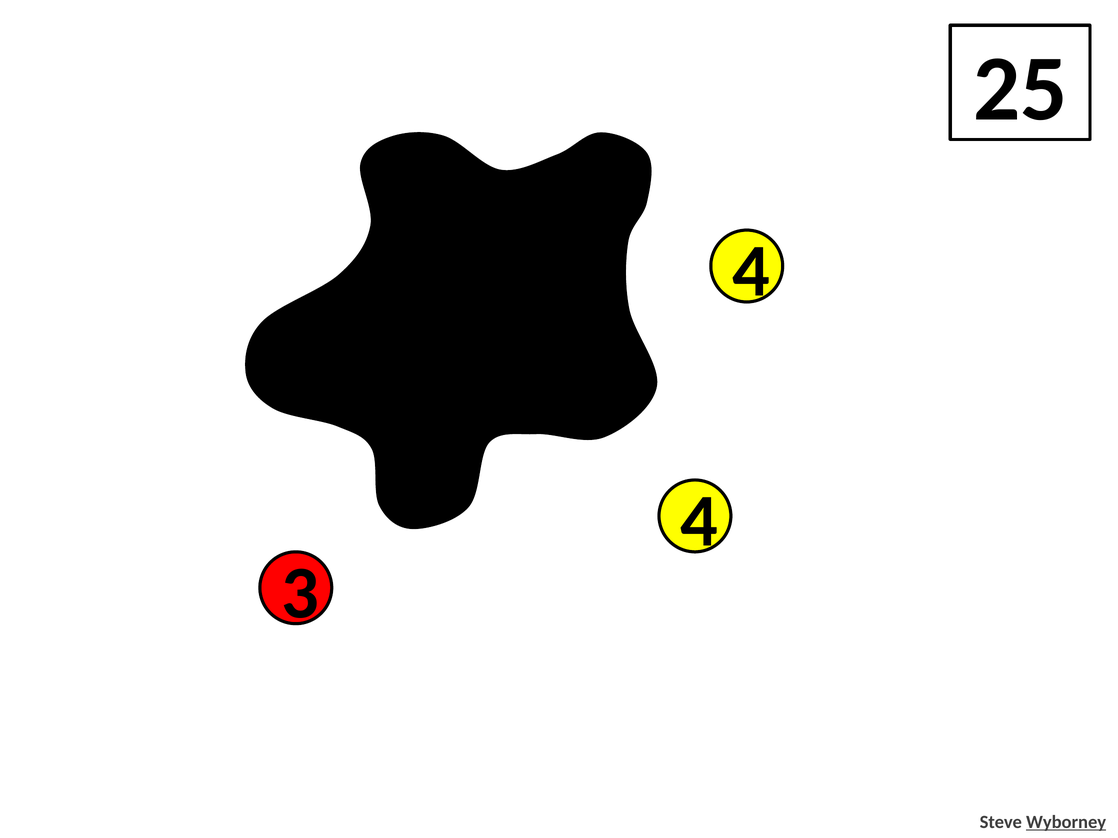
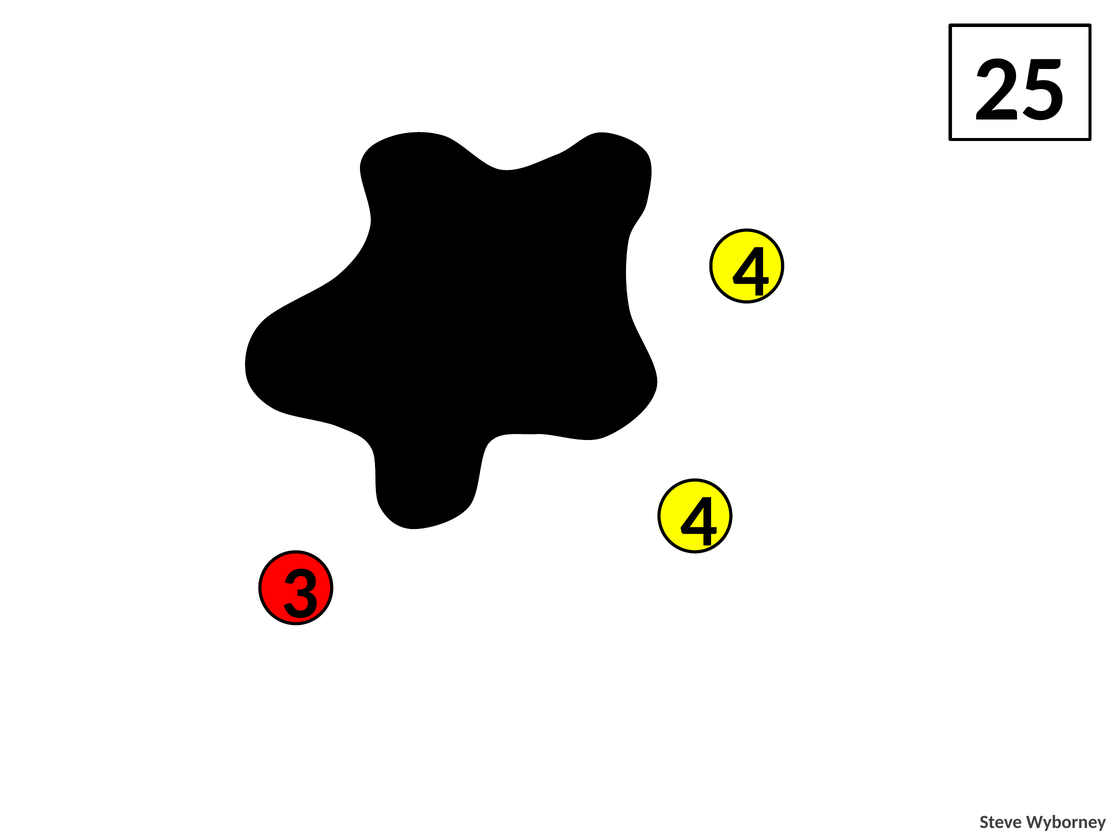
Wyborney underline: present -> none (1066, 823)
